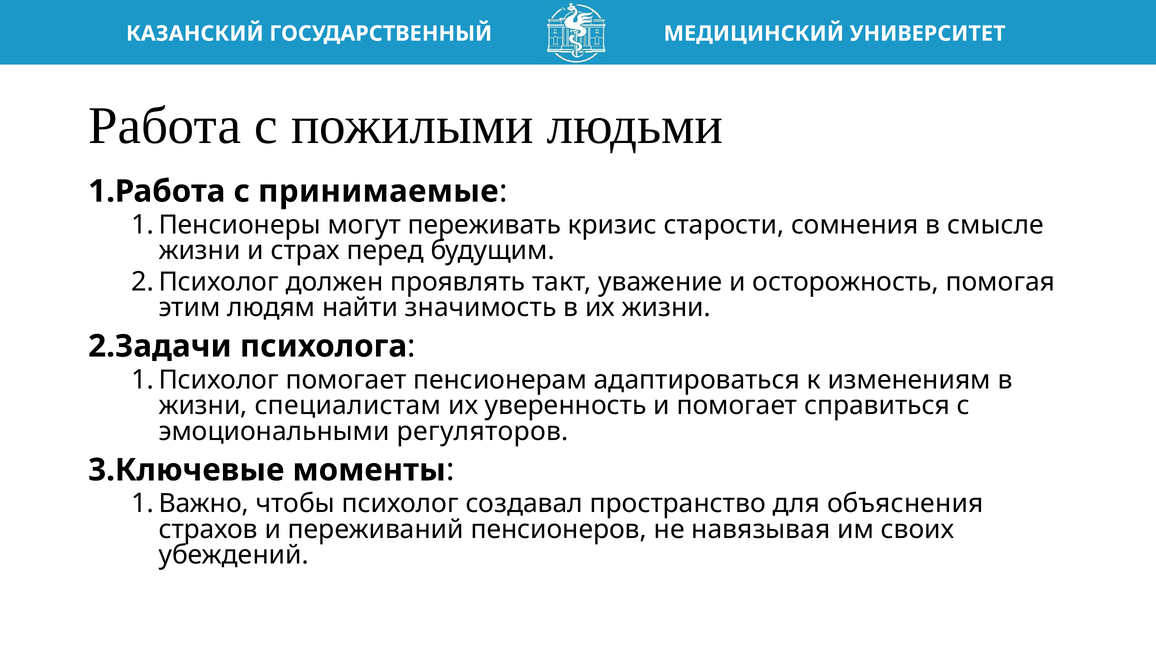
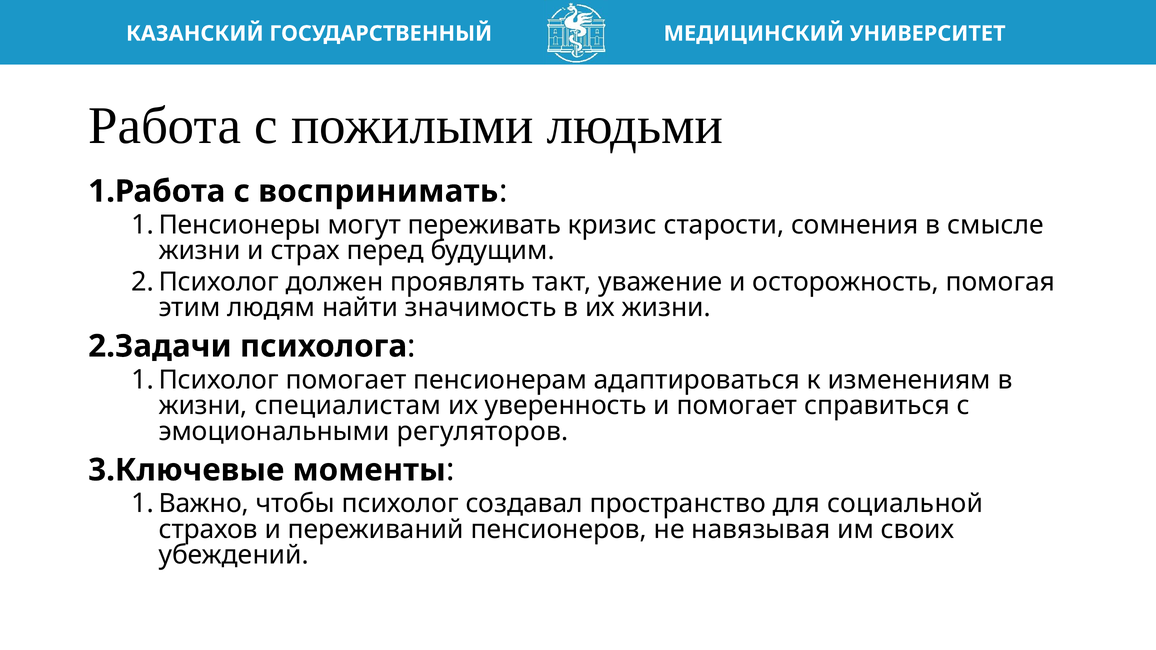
принимаемые: принимаемые -> воспринимать (378, 191)
объяснения: объяснения -> социальной (905, 504)
